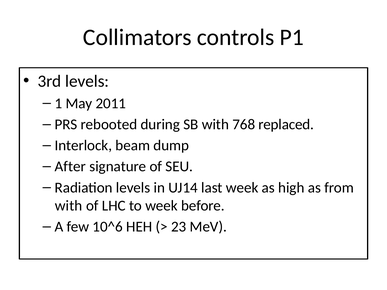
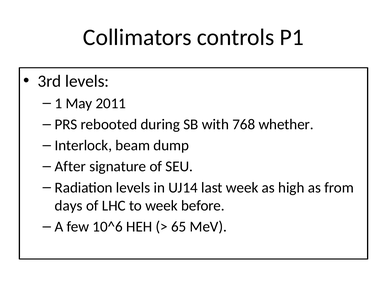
replaced: replaced -> whether (286, 124)
with: with -> days (69, 206)
23: 23 -> 65 (179, 227)
